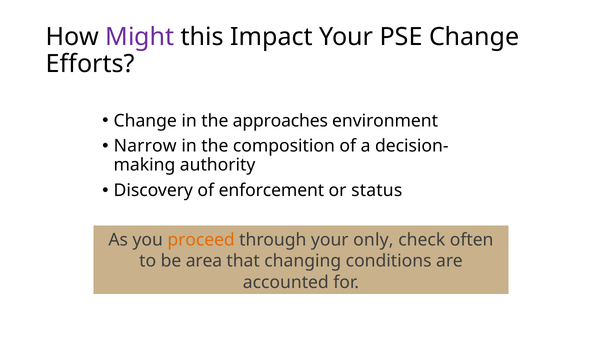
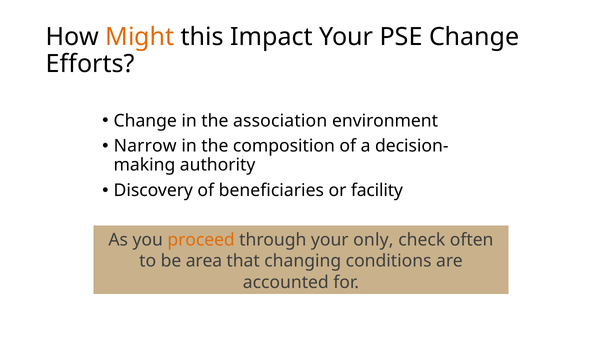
Might colour: purple -> orange (140, 37)
approaches: approaches -> association (280, 121)
enforcement: enforcement -> beneficiaries (271, 190)
status: status -> facility (377, 190)
